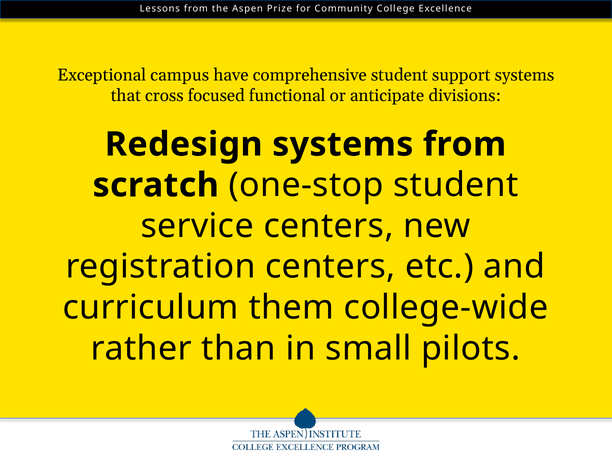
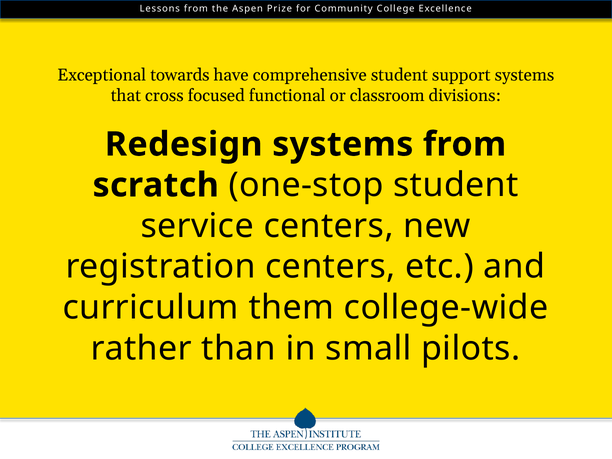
campus: campus -> towards (180, 75)
anticipate: anticipate -> classroom (387, 96)
